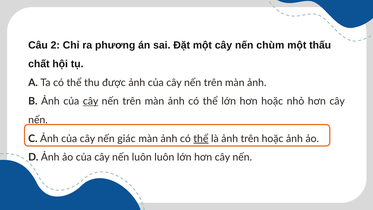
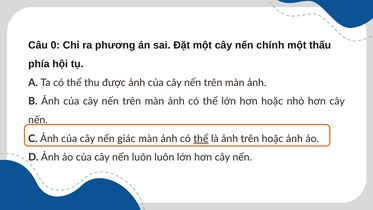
2: 2 -> 0 (55, 45)
chùm: chùm -> chính (270, 45)
chất: chất -> phía (39, 64)
cây underline: present -> none (91, 101)
